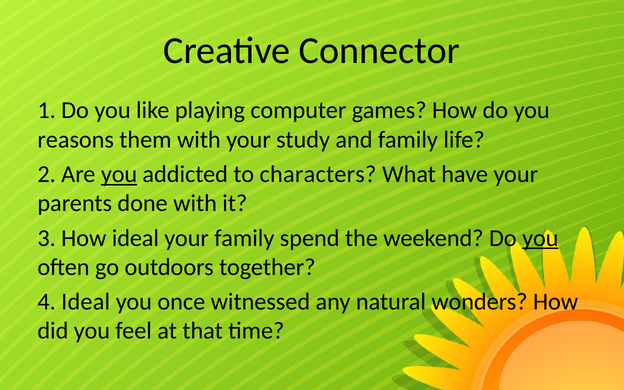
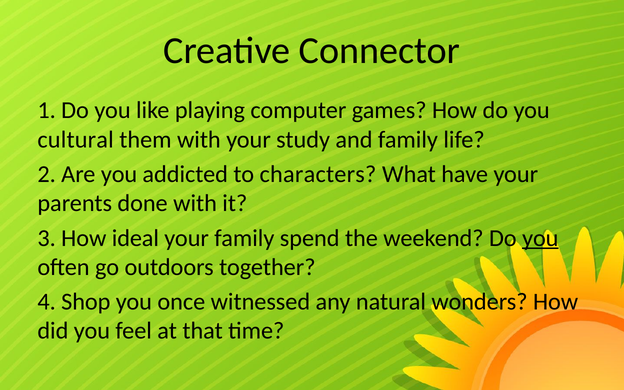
reasons: reasons -> cultural (76, 140)
you underline: present -> none (119, 174)
4 Ideal: Ideal -> Shop (86, 302)
